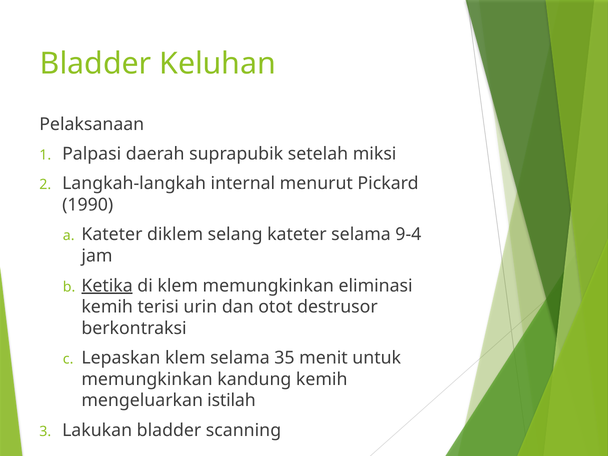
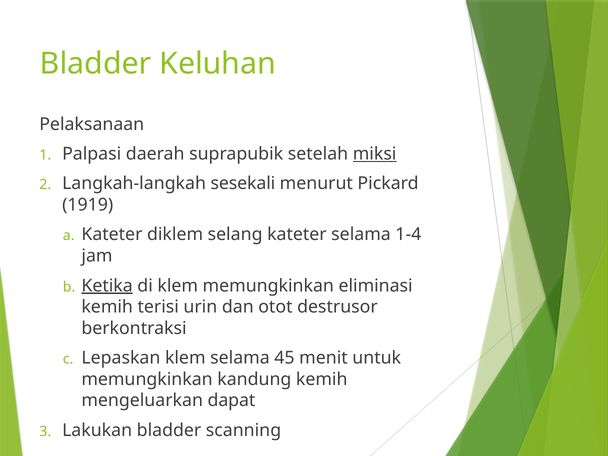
miksi underline: none -> present (375, 154)
internal: internal -> sesekali (243, 184)
1990: 1990 -> 1919 (88, 205)
9-4: 9-4 -> 1-4 (408, 235)
35: 35 -> 45 (284, 358)
istilah: istilah -> dapat (231, 401)
